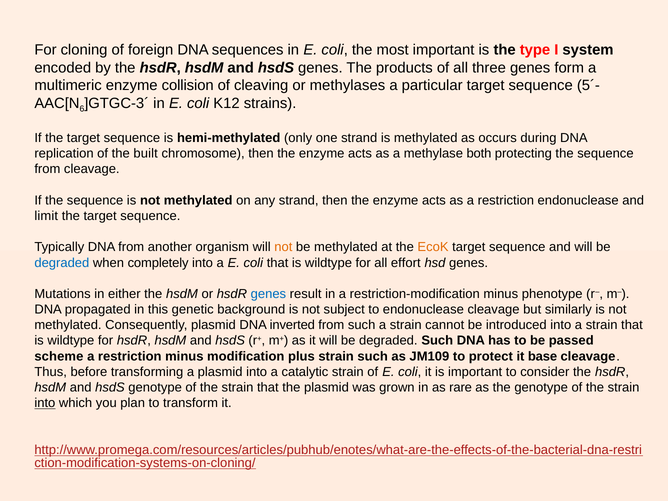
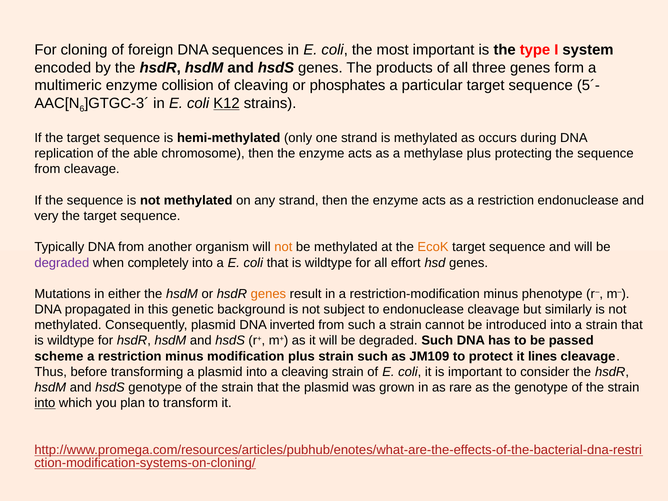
methylases: methylases -> phosphates (348, 86)
K12 underline: none -> present (226, 103)
built: built -> able (146, 154)
methylase both: both -> plus (479, 154)
limit: limit -> very (46, 216)
degraded colour: blue -> purple (62, 263)
genes colour: blue -> orange (268, 294)
base: base -> lines (543, 356)
a catalytic: catalytic -> cleaving (305, 372)
